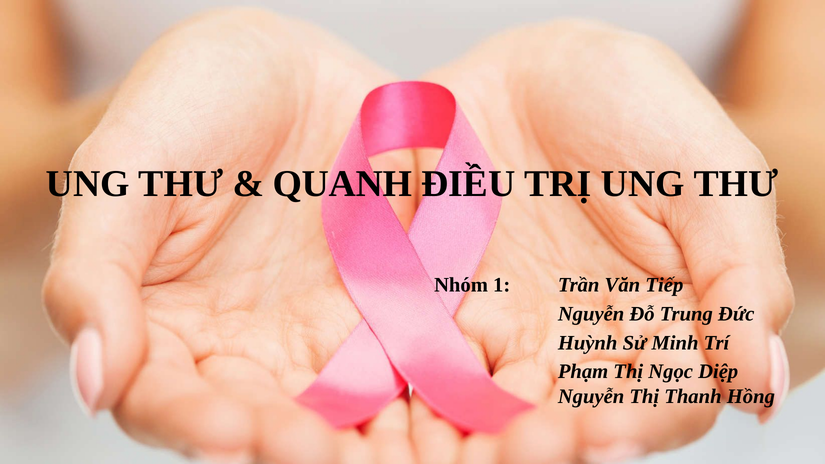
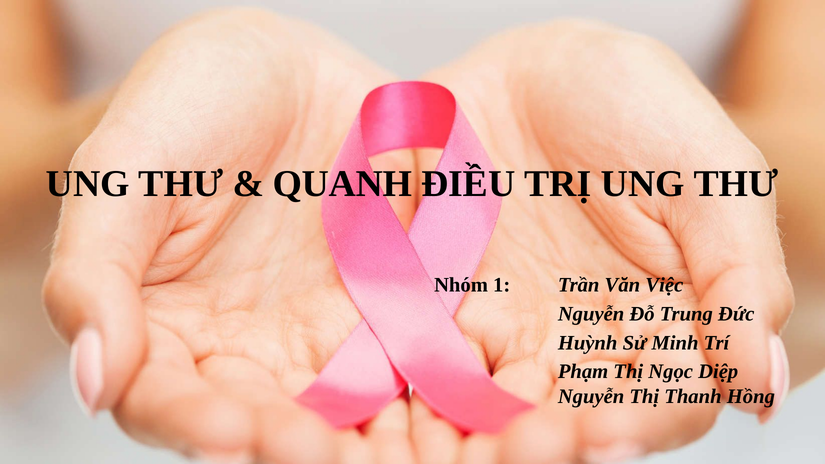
Tiếp: Tiếp -> Việc (664, 285)
